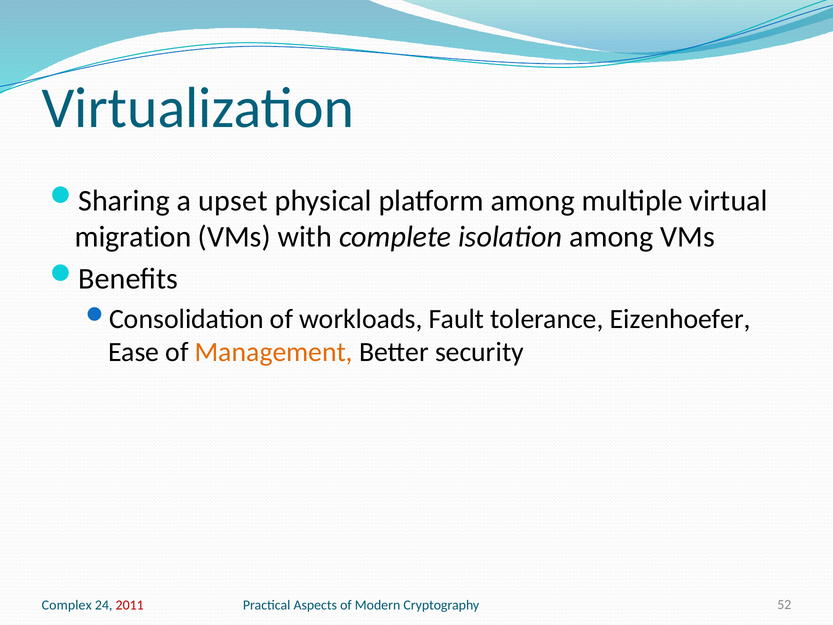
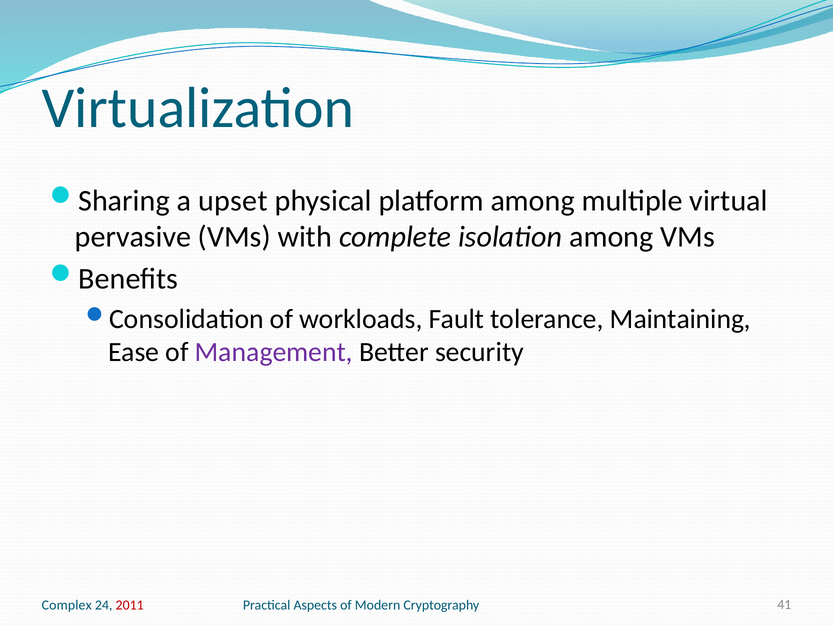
migration: migration -> pervasive (133, 237)
Eizenhoefer: Eizenhoefer -> Maintaining (680, 319)
Management colour: orange -> purple (274, 352)
52: 52 -> 41 (784, 605)
